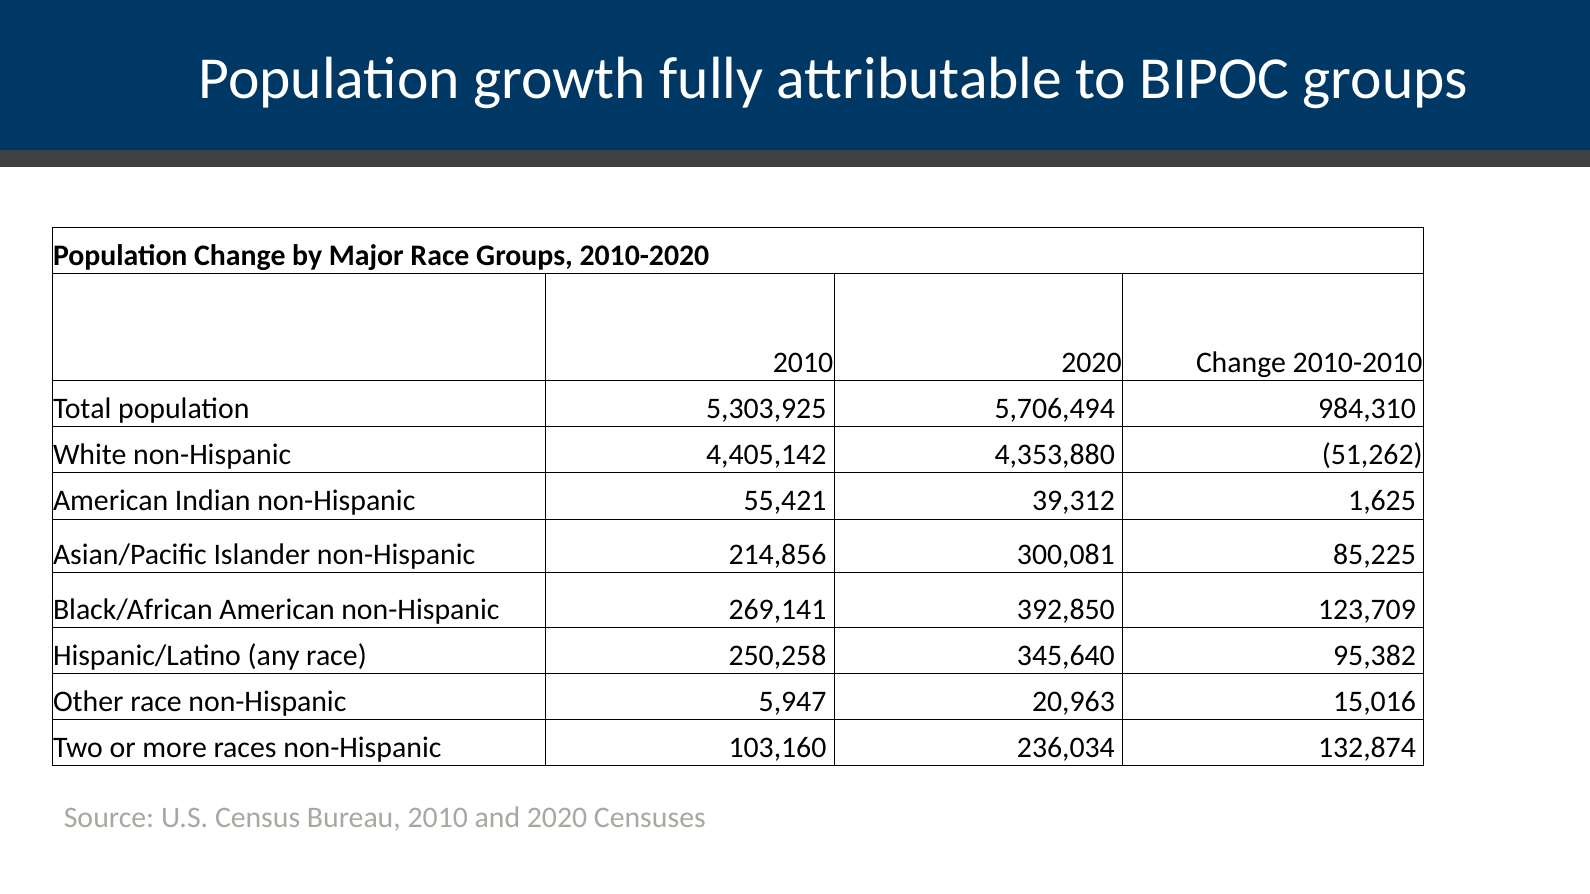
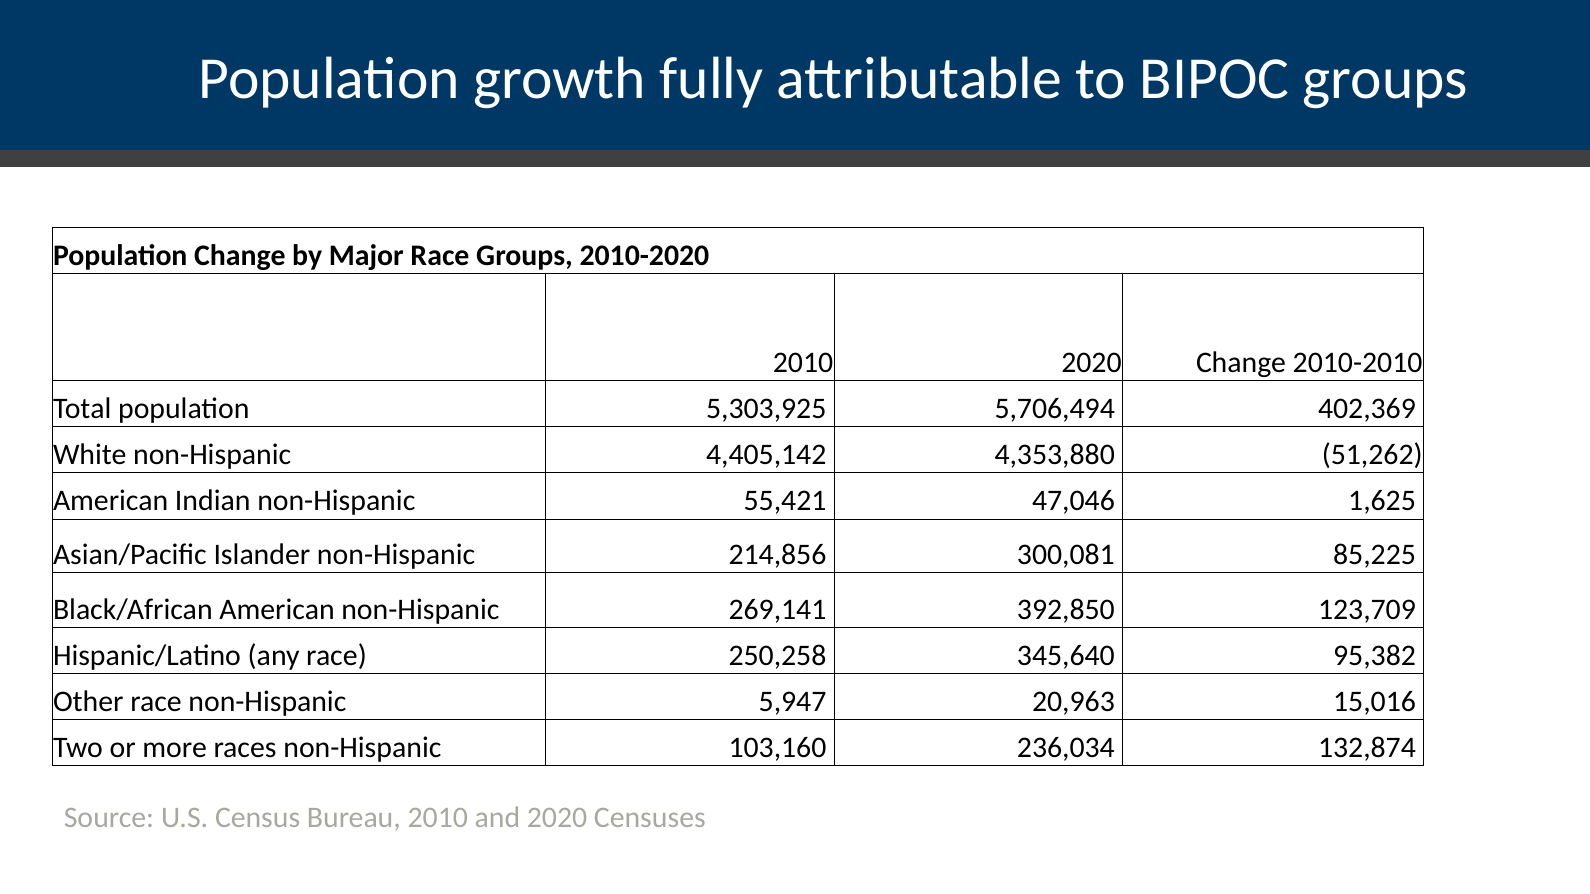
984,310: 984,310 -> 402,369 (1367, 409)
39,312: 39,312 -> 47,046 (1073, 501)
